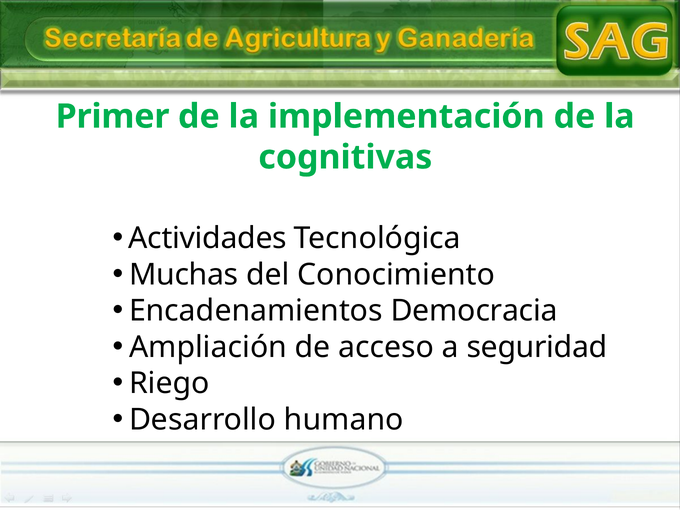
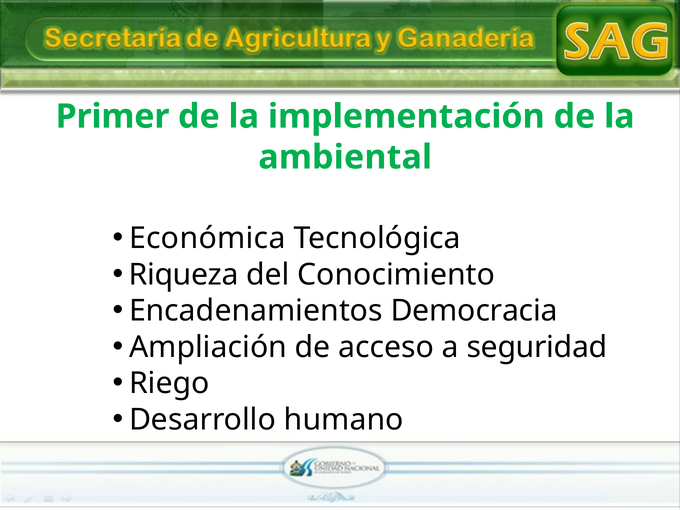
cognitivas: cognitivas -> ambiental (345, 157)
Actividades: Actividades -> Económica (207, 238)
Muchas: Muchas -> Riqueza (184, 275)
